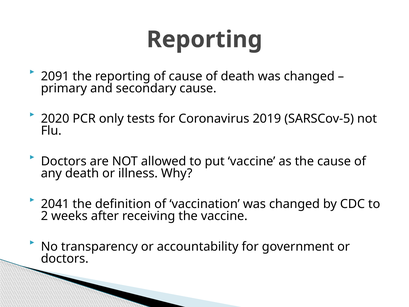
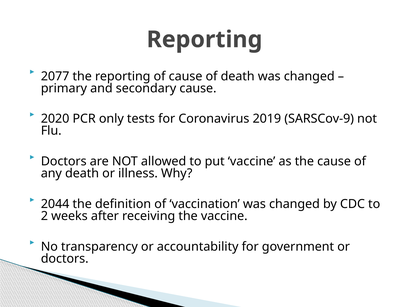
2091: 2091 -> 2077 (55, 76)
SARSCov-5: SARSCov-5 -> SARSCov-9 (319, 119)
2041: 2041 -> 2044 (55, 204)
